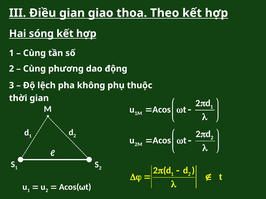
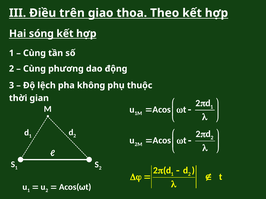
Điều gian: gian -> trên (72, 13)
